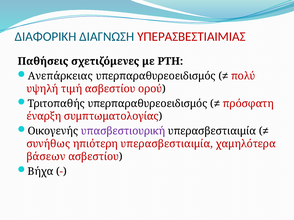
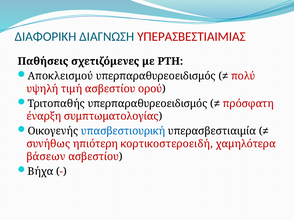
Ανεπάρκειας: Ανεπάρκειας -> Αποκλεισμού (60, 76)
υπασβεστιουρική colour: purple -> blue (123, 131)
ηπιότερη υπερασβεστιαιμία: υπερασβεστιαιμία -> κορτικοστεροειδή (167, 144)
